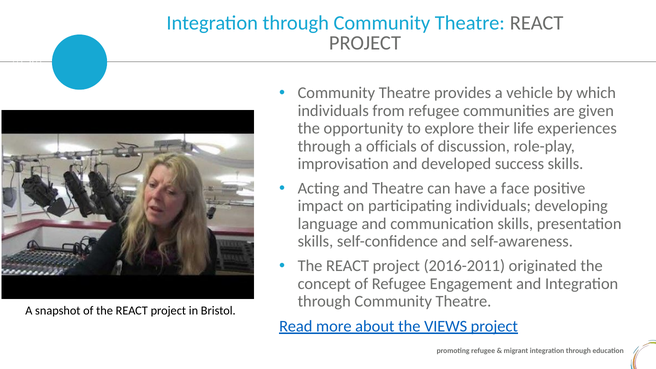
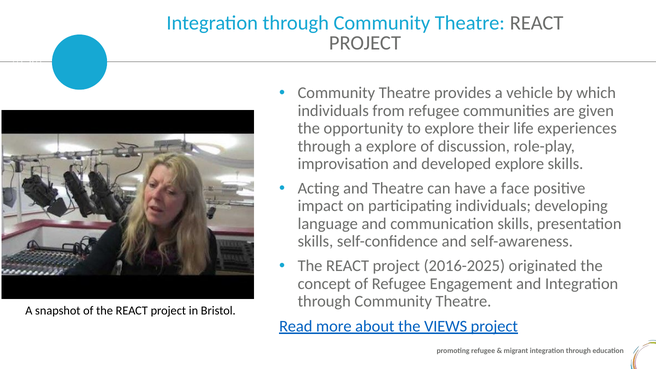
a officials: officials -> explore (391, 146)
developed success: success -> explore (519, 164)
2016-2011: 2016-2011 -> 2016-2025 (464, 266)
